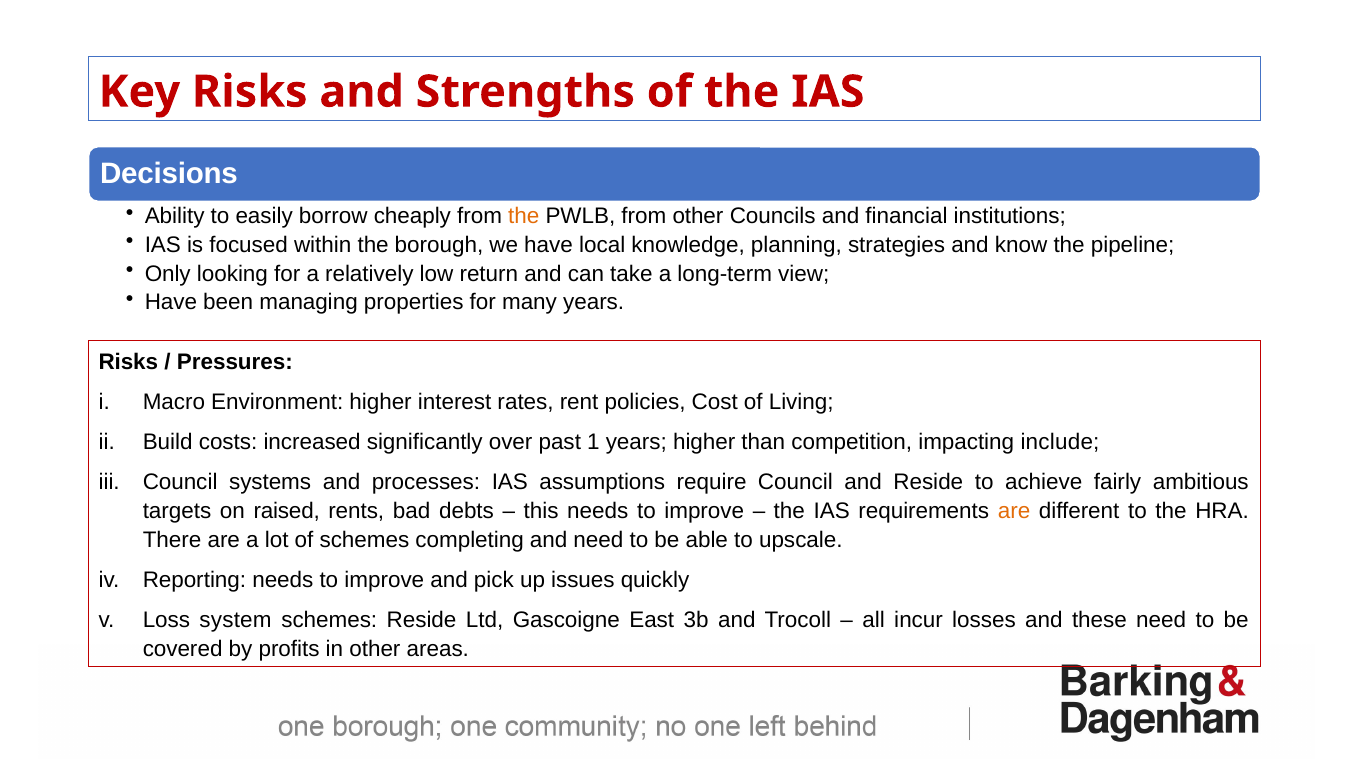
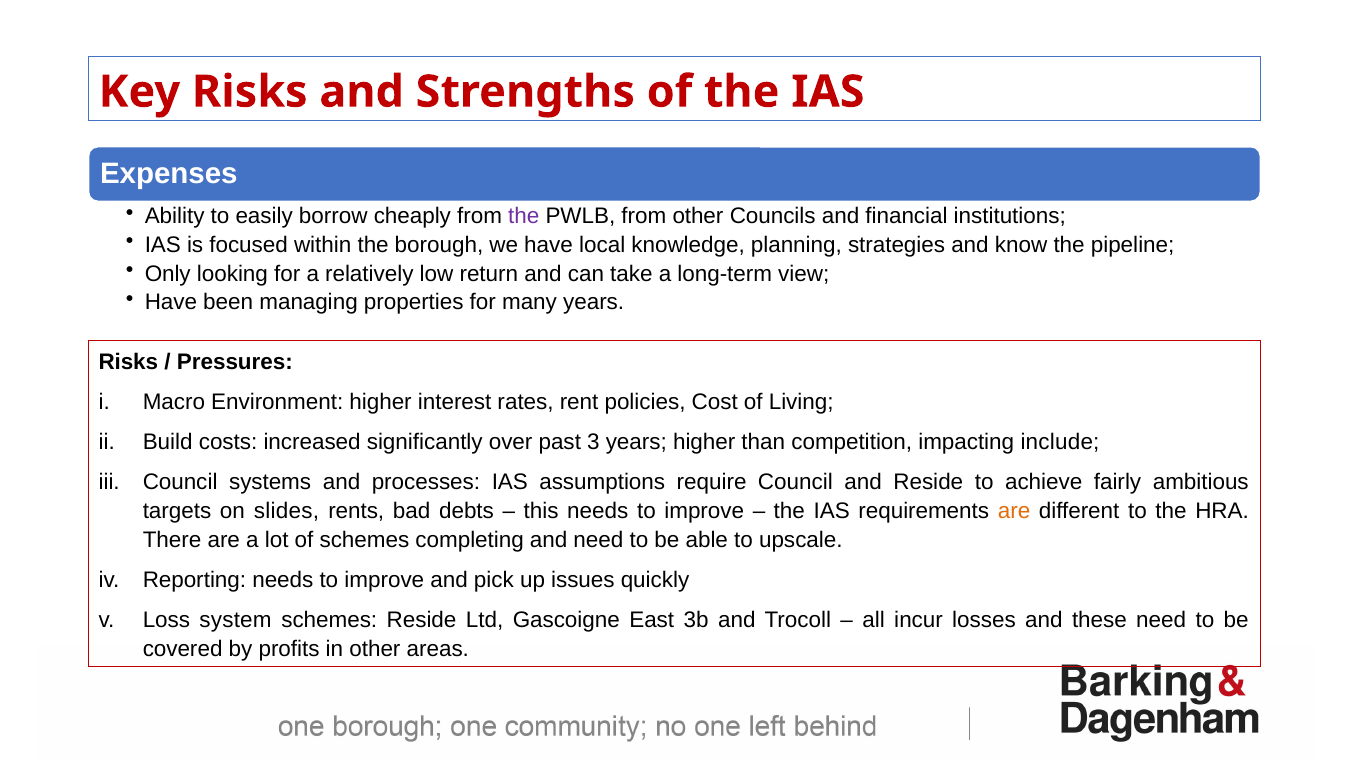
Decisions: Decisions -> Expenses (169, 174)
the colour: orange -> purple (524, 216)
1: 1 -> 3 (593, 442)
raised: raised -> slides (286, 511)
